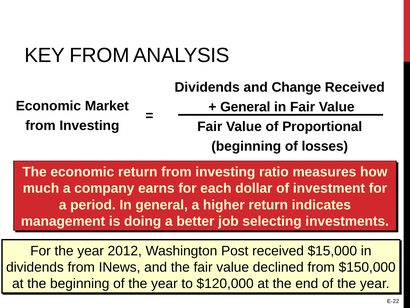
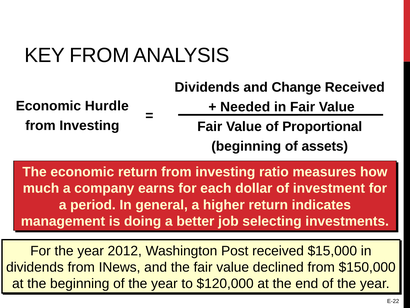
Market: Market -> Hurdle (107, 106)
General: General -> Needed (245, 107)
losses: losses -> assets (325, 146)
